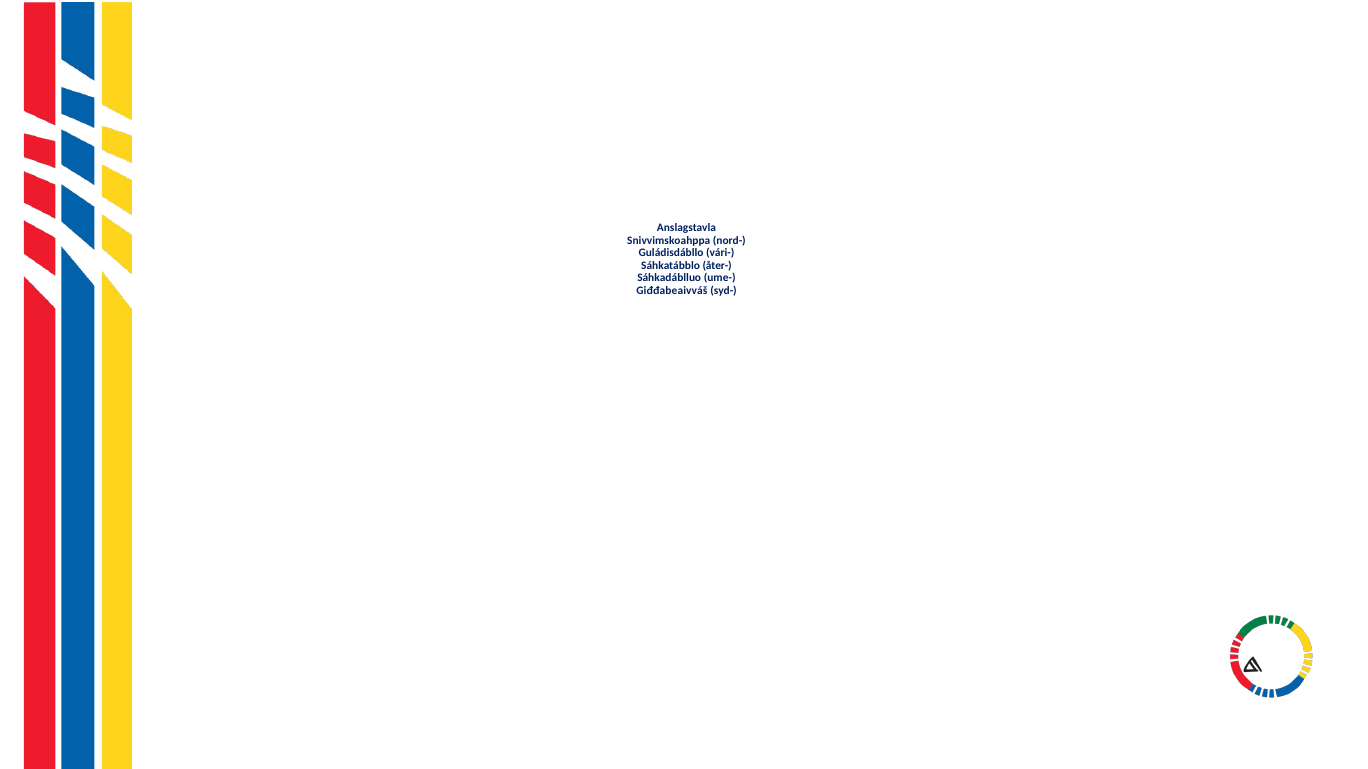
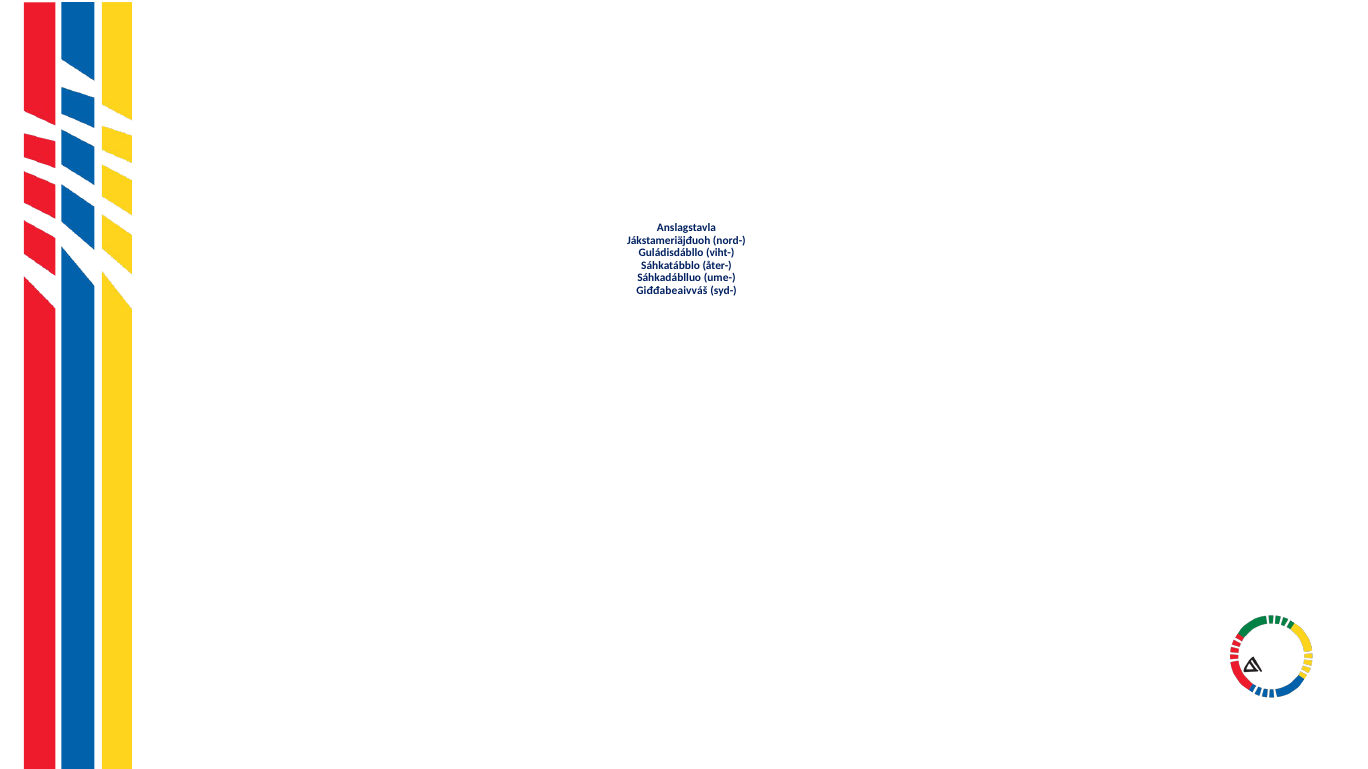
Snivvimskoahppa: Snivvimskoahppa -> Jákstameriäjđuoh (669, 240)
vári-: vári- -> viht- (720, 253)
